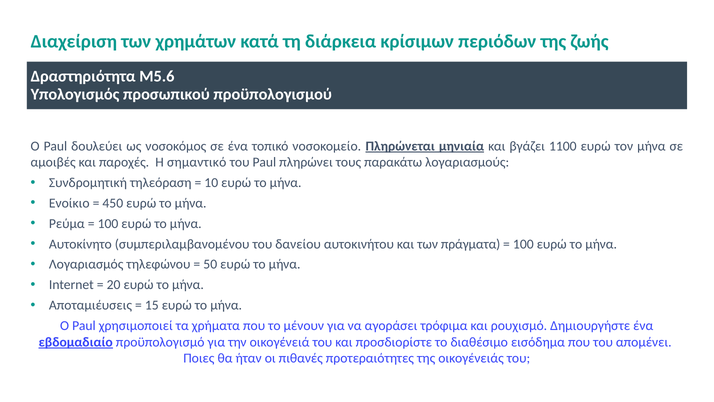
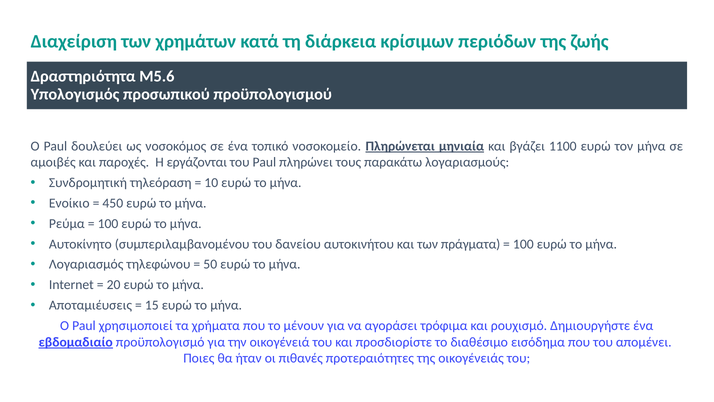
σημαντικό: σημαντικό -> εργάζονται (197, 162)
